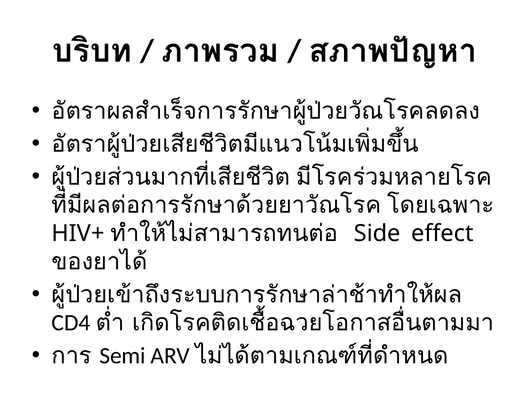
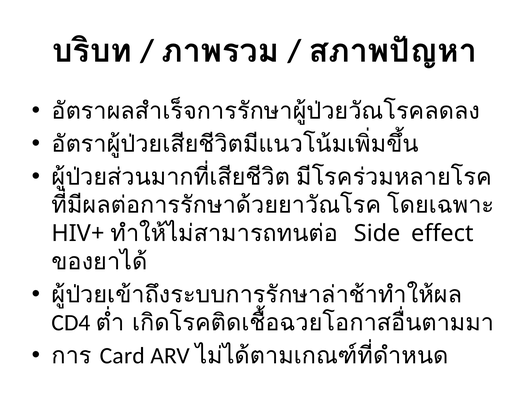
Semi: Semi -> Card (122, 356)
